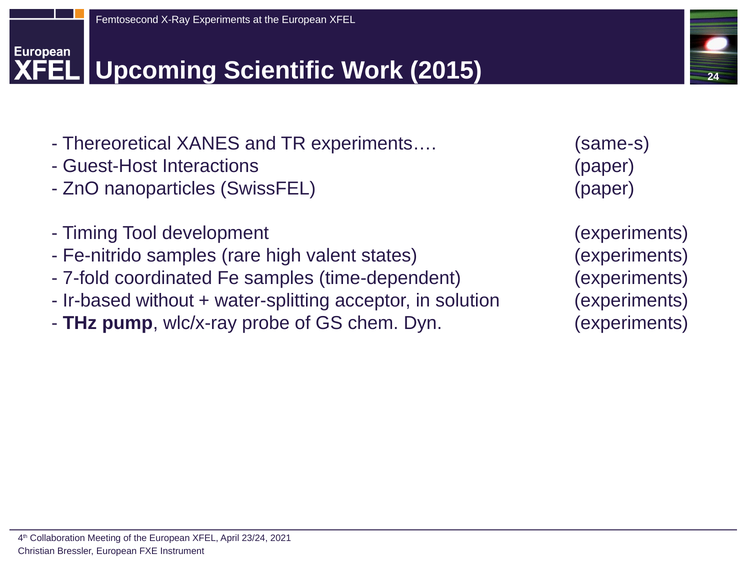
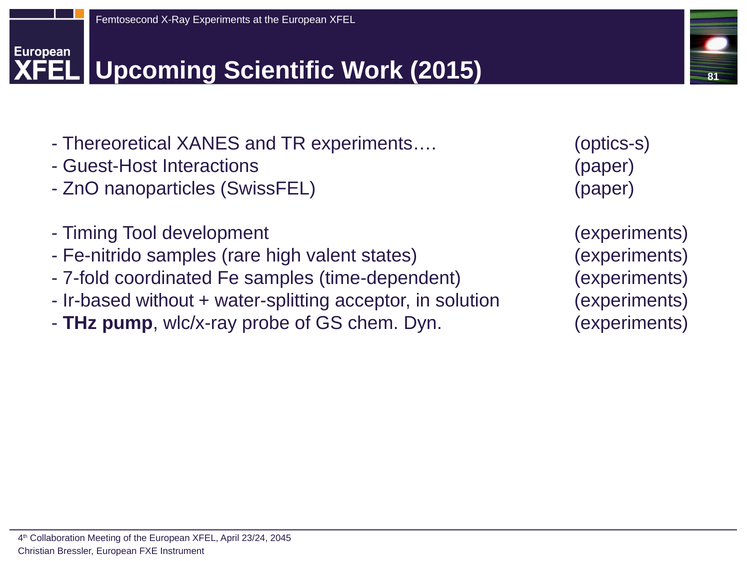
24: 24 -> 81 (713, 77)
same-s: same-s -> optics-s (612, 143)
2021: 2021 -> 2045 (281, 537)
